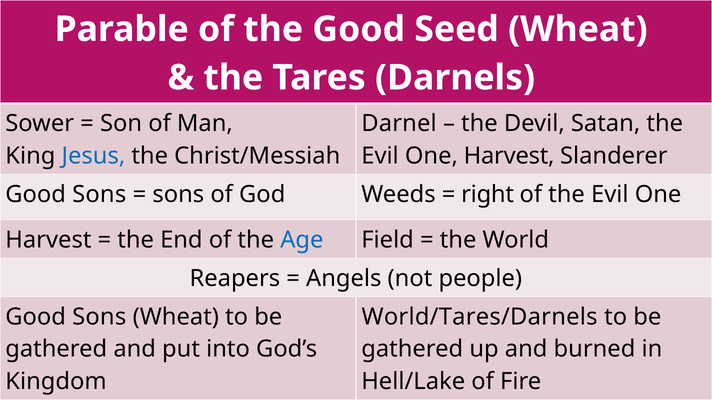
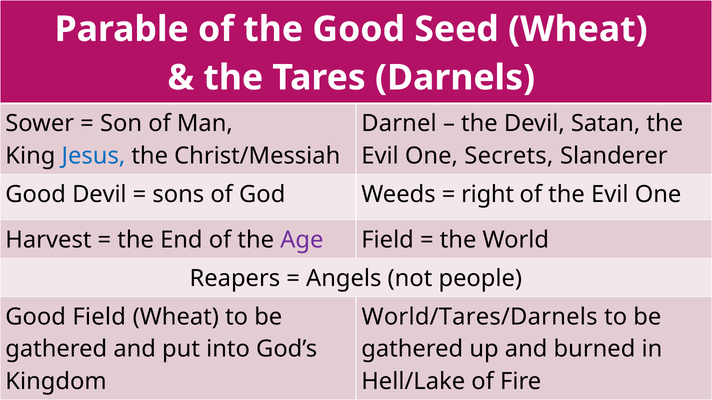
Harvest: Harvest -> Secrets (509, 156)
Sons: Sons -> Devil (99, 195)
Age colour: blue -> purple (302, 240)
Sons: Sons -> Field (99, 317)
